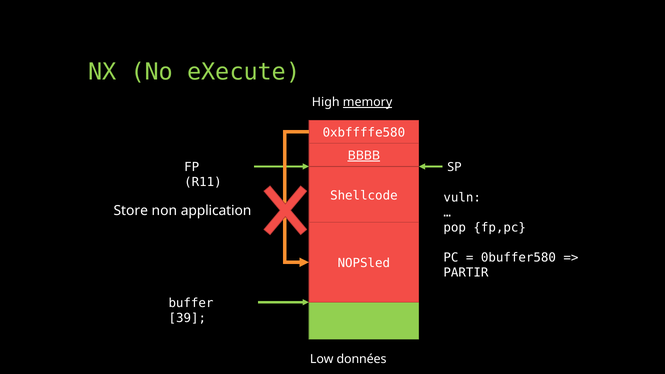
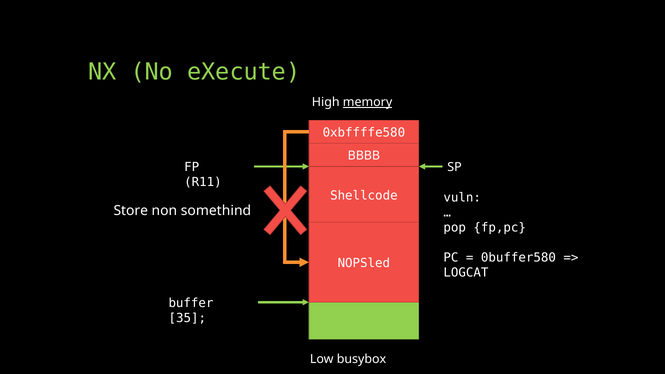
BBBB underline: present -> none (364, 156)
application: application -> somethind (216, 211)
PARTIR: PARTIR -> LOGCAT (466, 273)
39: 39 -> 35 (187, 318)
données: données -> busybox (361, 359)
